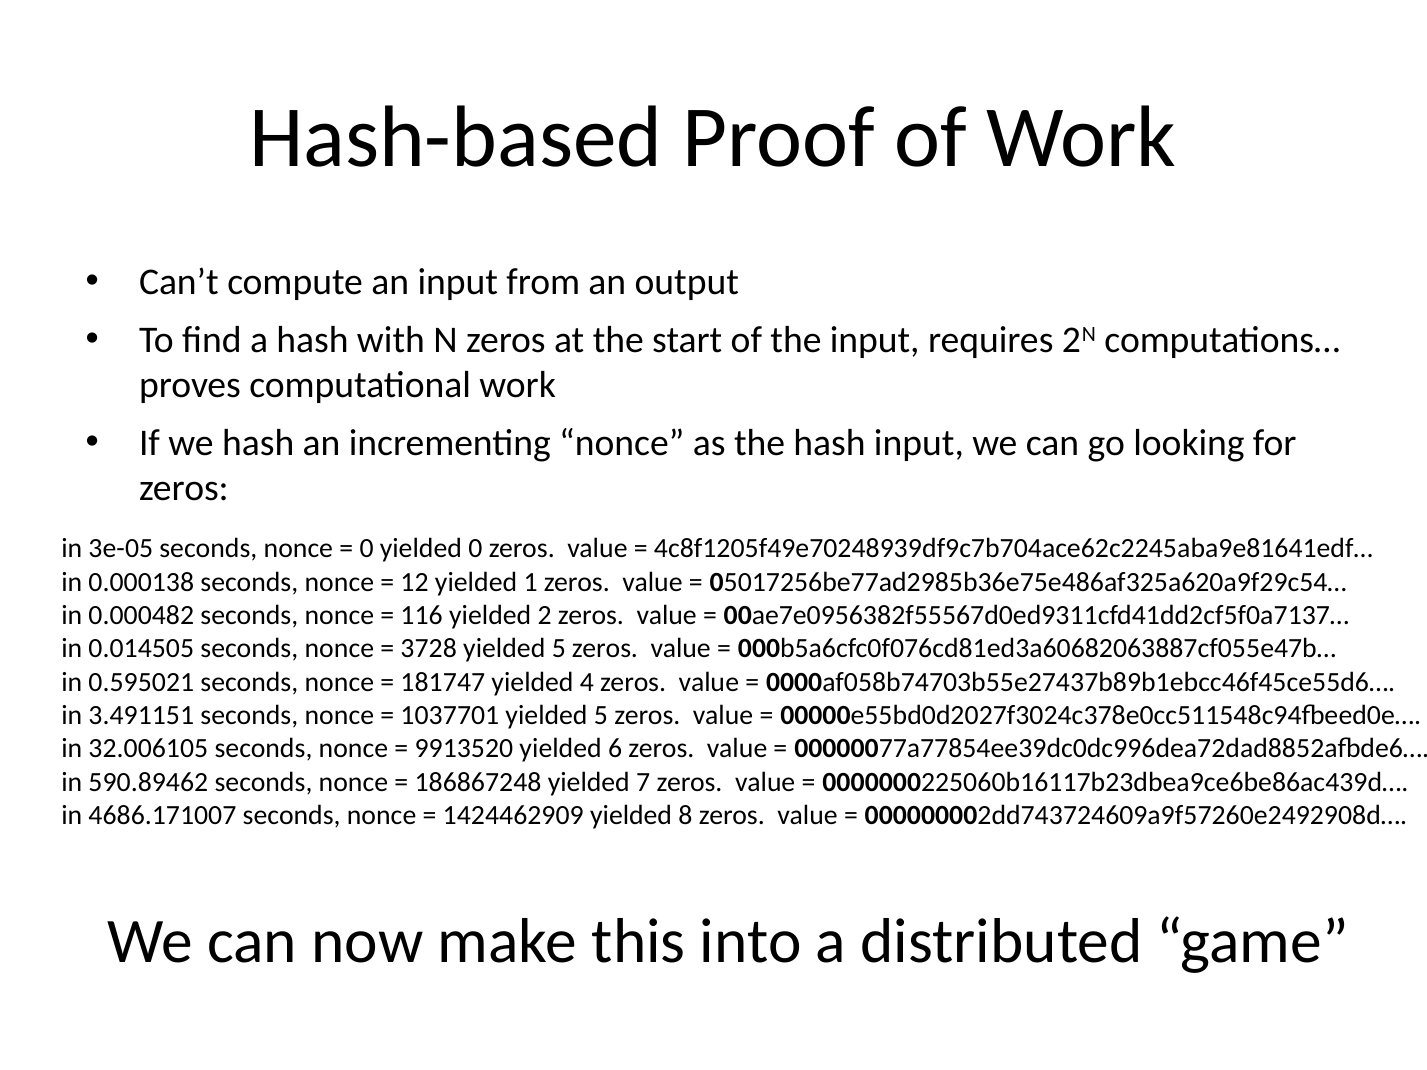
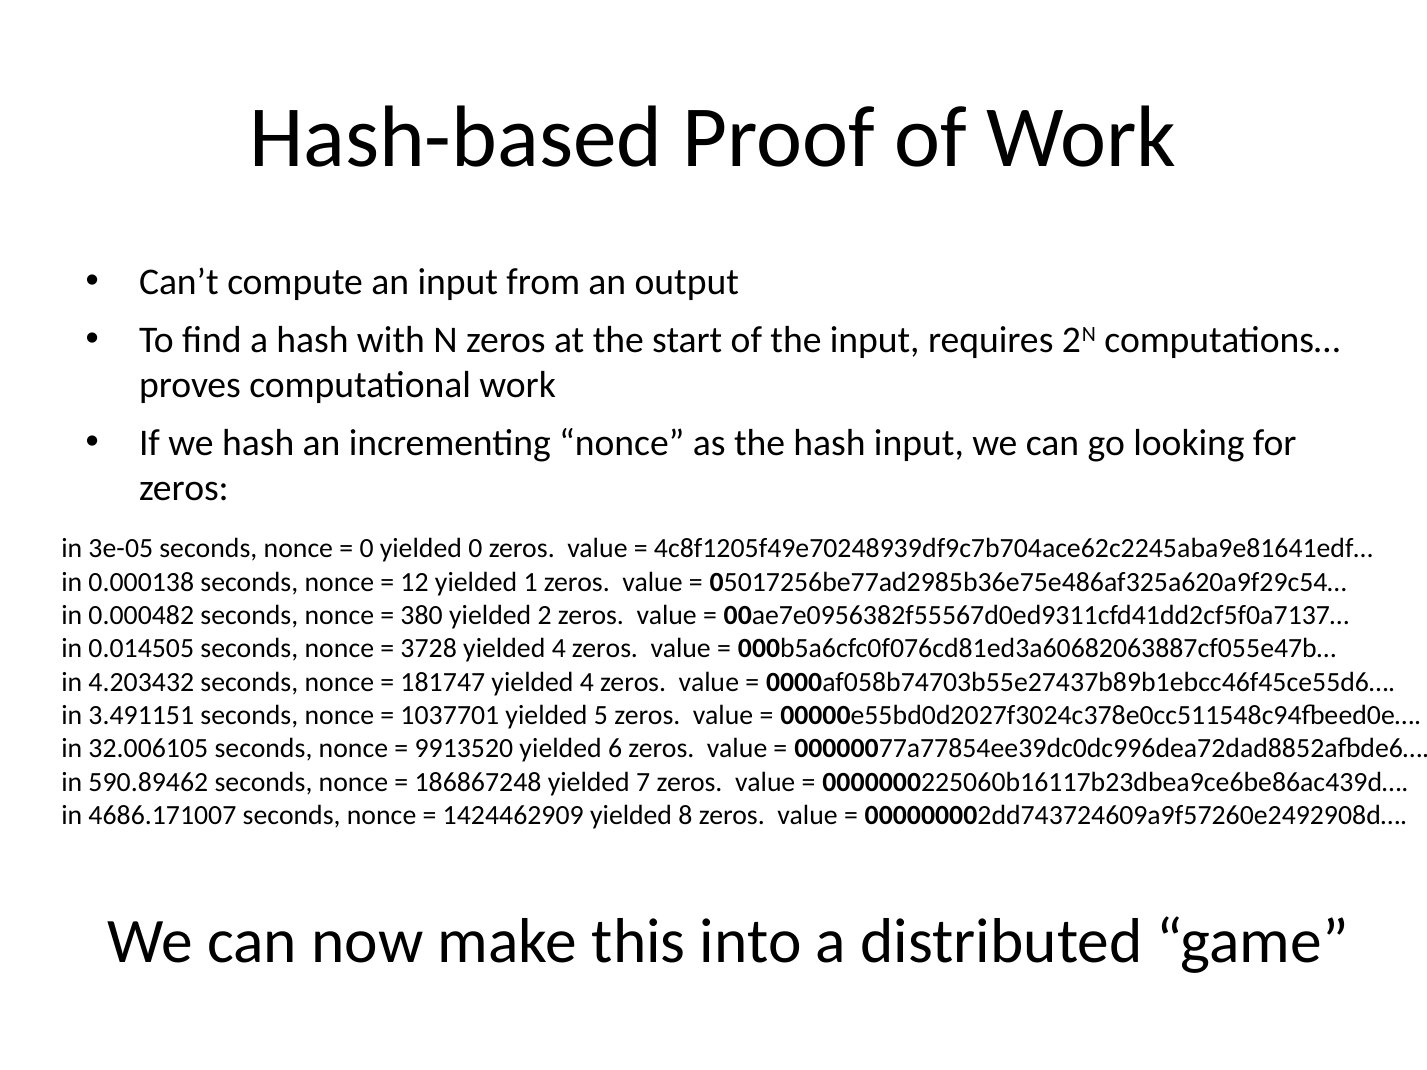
116: 116 -> 380 (422, 616)
3728 yielded 5: 5 -> 4 (559, 649)
0.595021: 0.595021 -> 4.203432 (141, 682)
